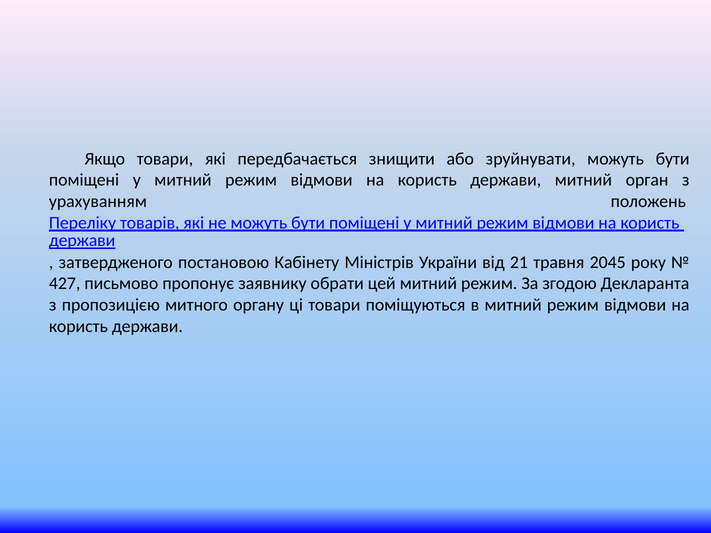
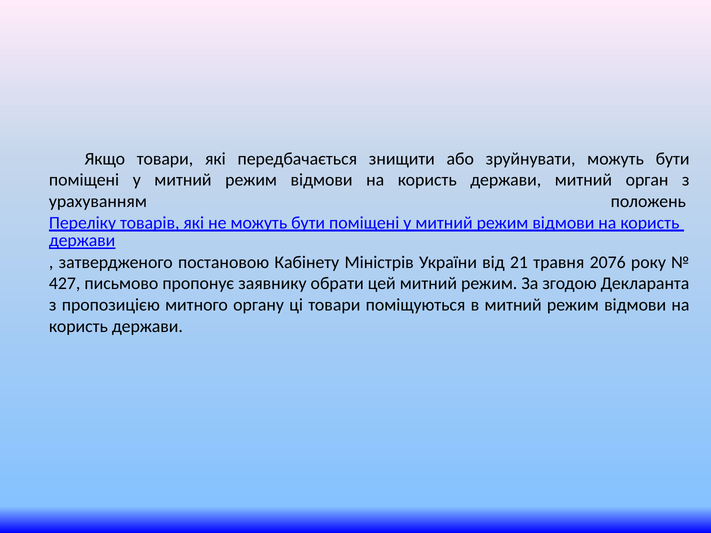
2045: 2045 -> 2076 (608, 262)
